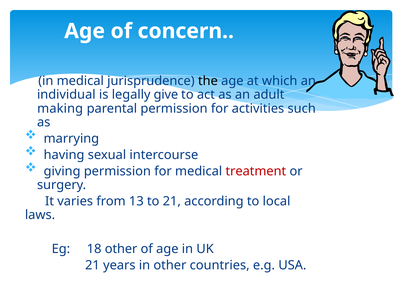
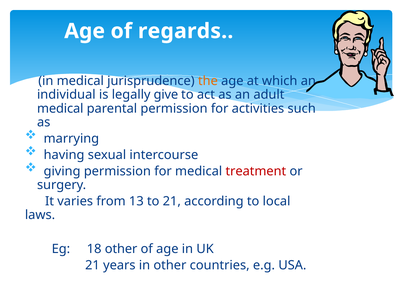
concern: concern -> regards (186, 31)
the colour: black -> orange (208, 81)
making: making -> medical (60, 109)
